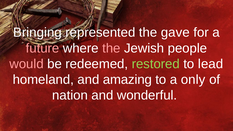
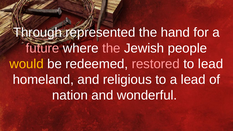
Bringing: Bringing -> Through (37, 32)
gave: gave -> hand (175, 32)
would colour: pink -> yellow (27, 64)
restored colour: light green -> pink (156, 64)
amazing: amazing -> religious (127, 80)
a only: only -> lead (193, 80)
